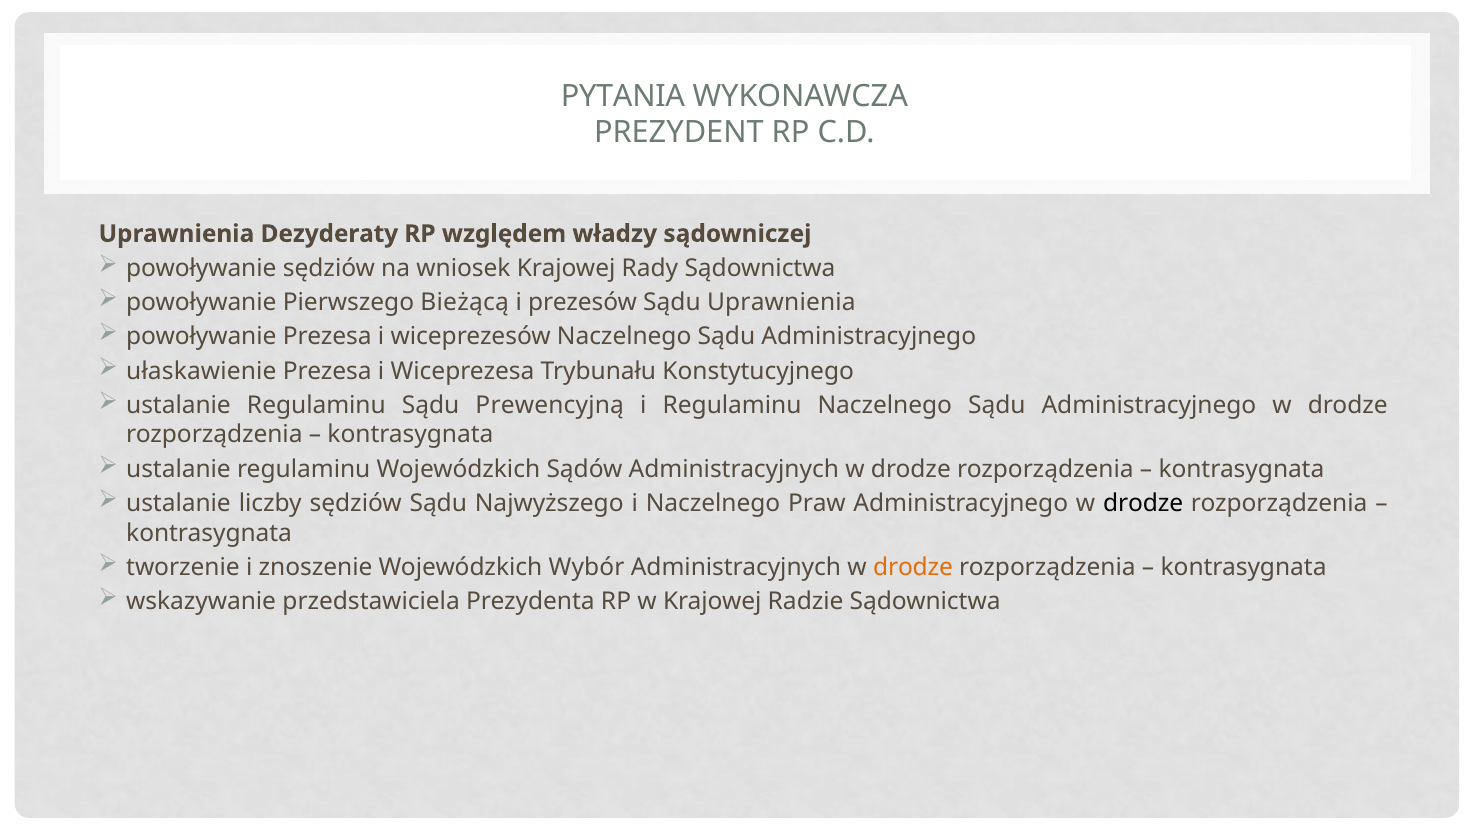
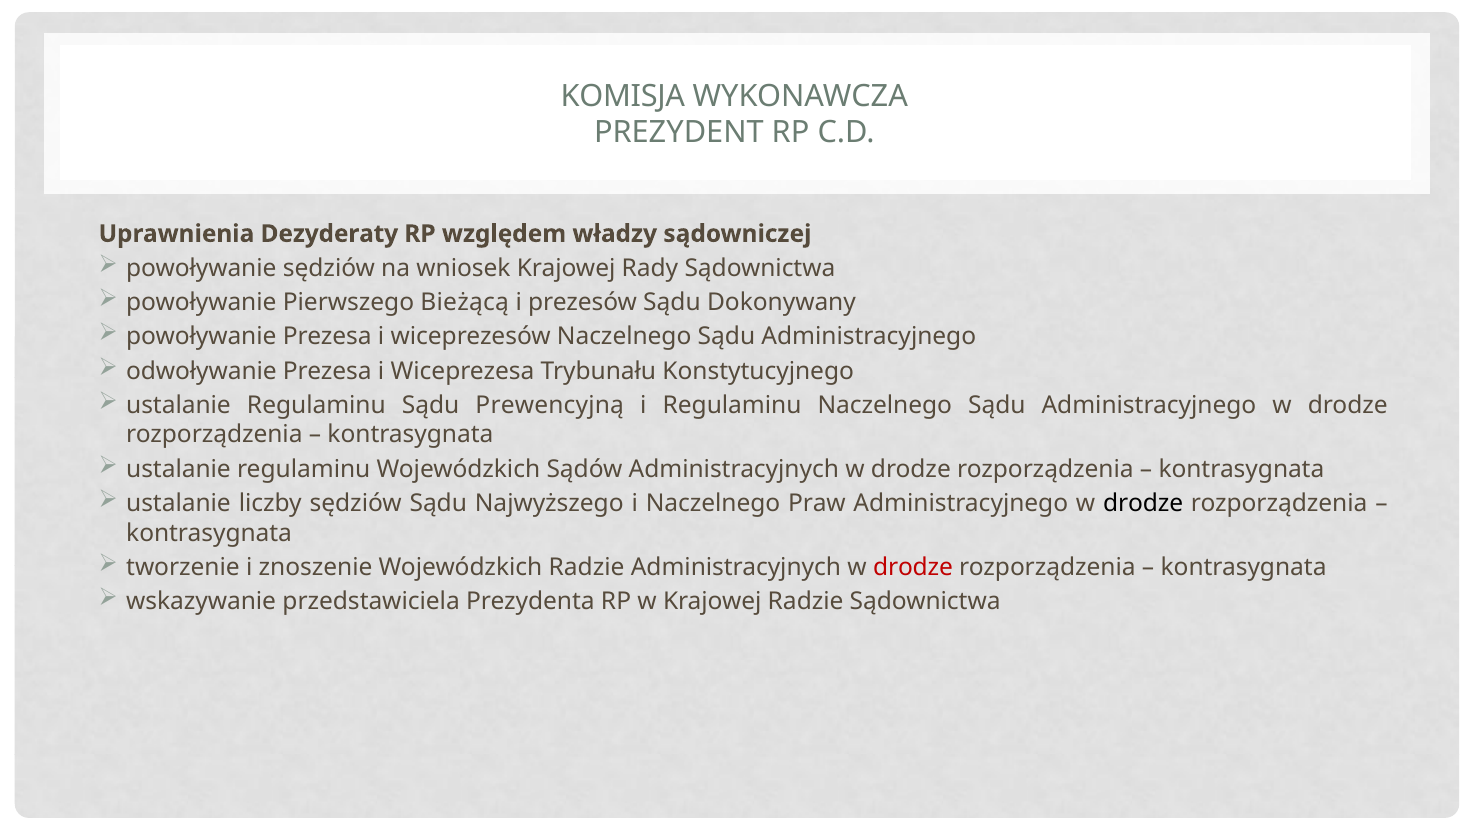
PYTANIA: PYTANIA -> KOMISJA (623, 96)
Sądu Uprawnienia: Uprawnienia -> Dokonywany (781, 302)
ułaskawienie: ułaskawienie -> odwoływanie (201, 371)
Wojewódzkich Wybór: Wybór -> Radzie (587, 567)
drodze colour: orange -> red (913, 567)
